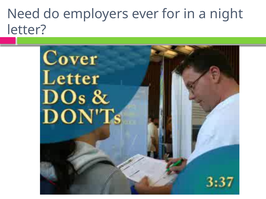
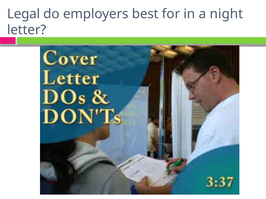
Need: Need -> Legal (24, 14)
ever: ever -> best (145, 14)
